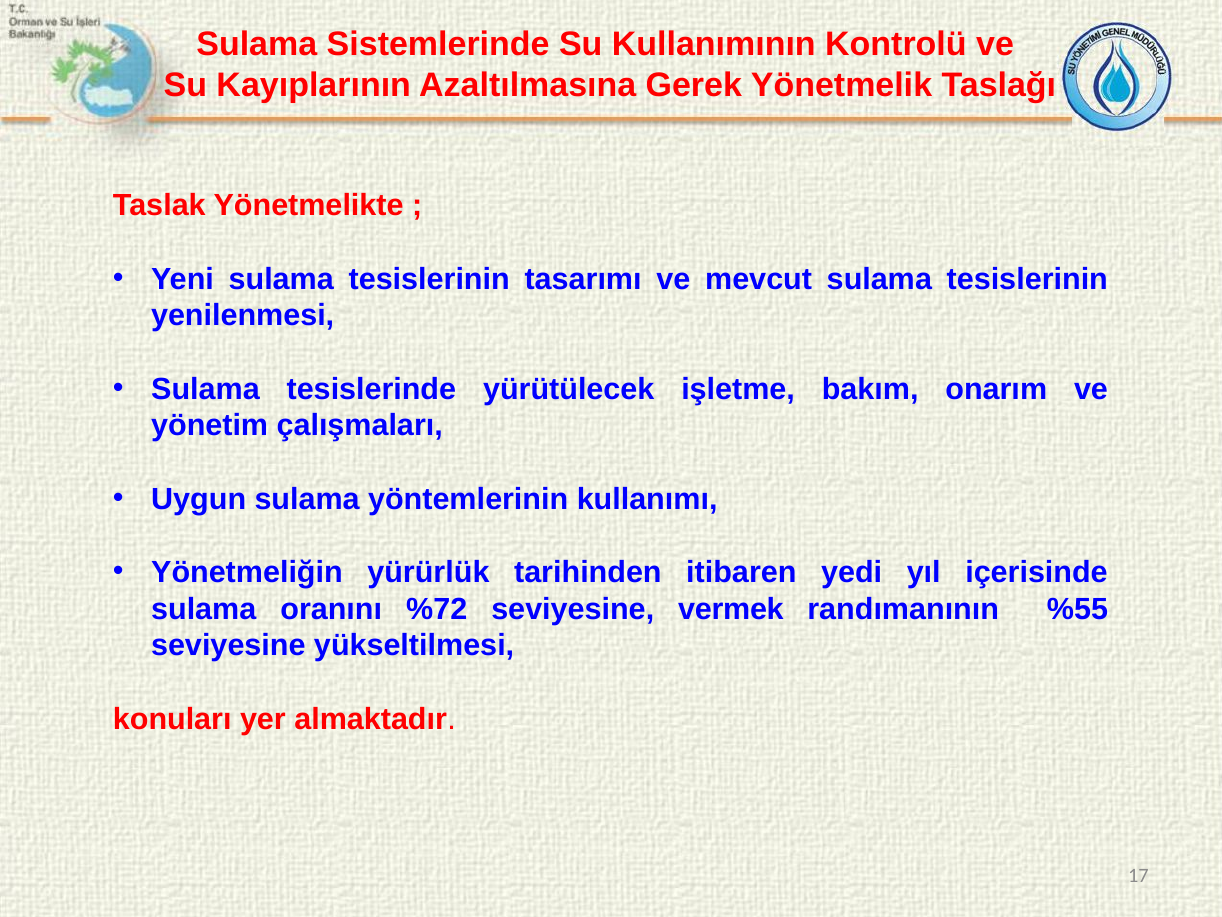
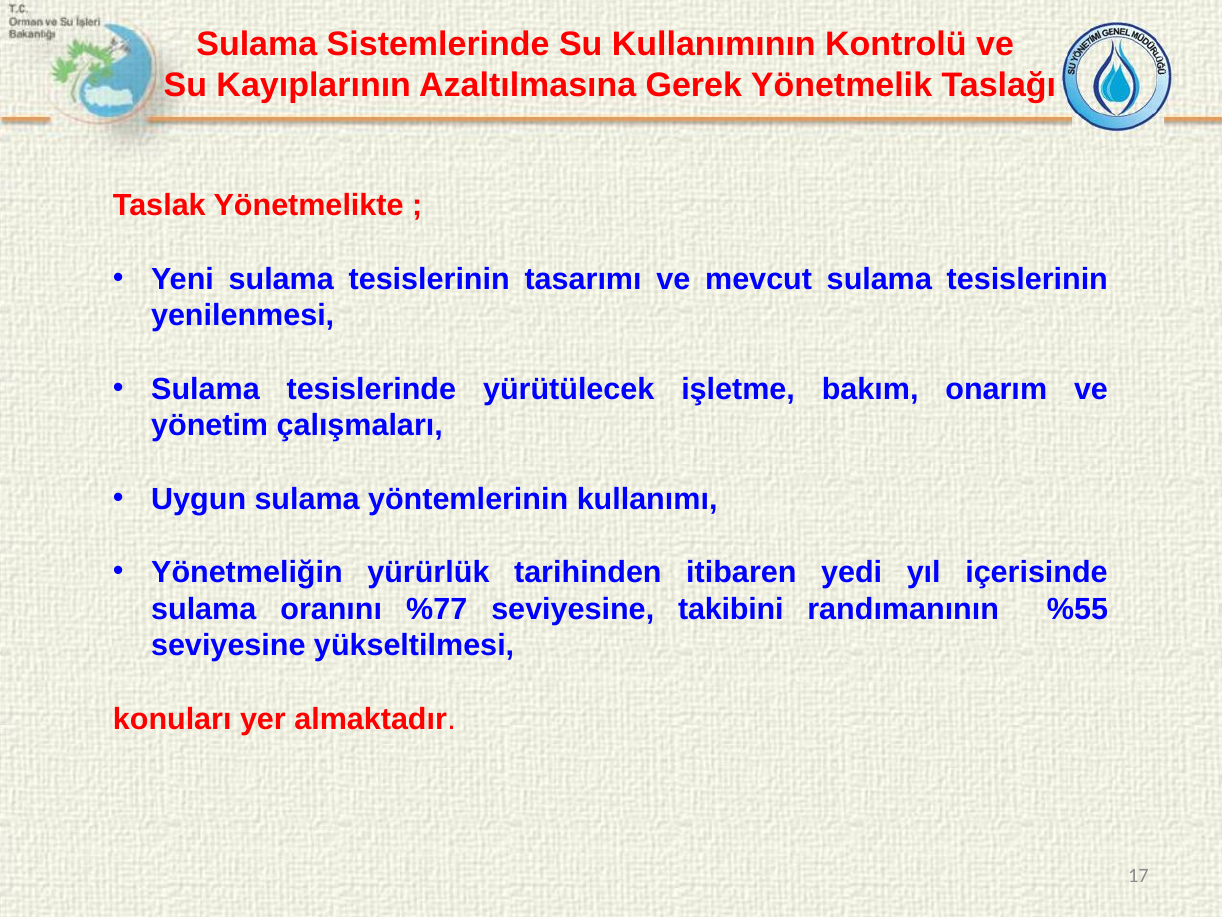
%72: %72 -> %77 (437, 609)
vermek: vermek -> takibini (731, 609)
